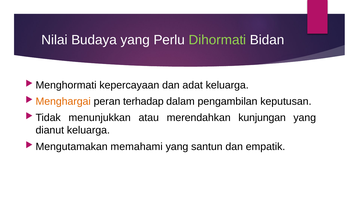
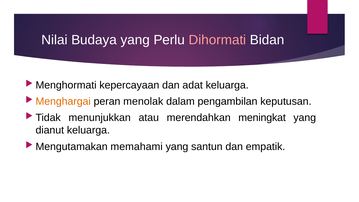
Dihormati colour: light green -> pink (217, 40)
terhadap: terhadap -> menolak (143, 101)
kunjungan: kunjungan -> meningkat (262, 118)
